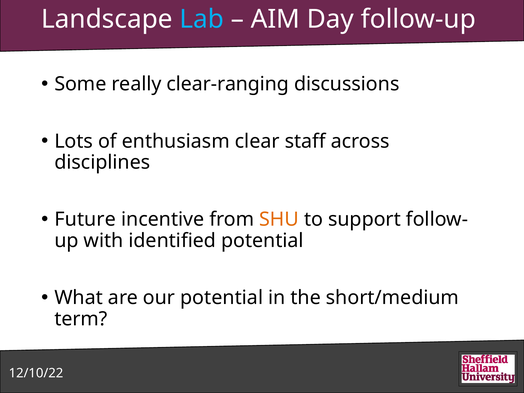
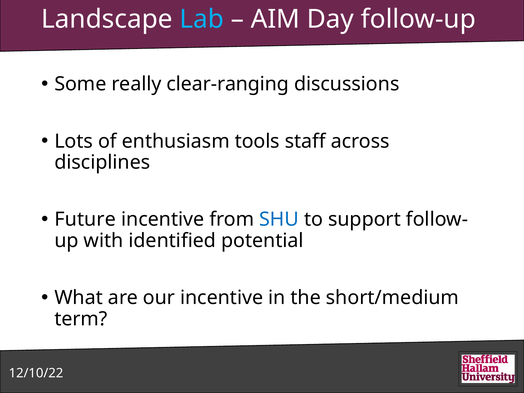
clear: clear -> tools (257, 141)
SHU colour: orange -> blue (279, 219)
our potential: potential -> incentive (222, 298)
